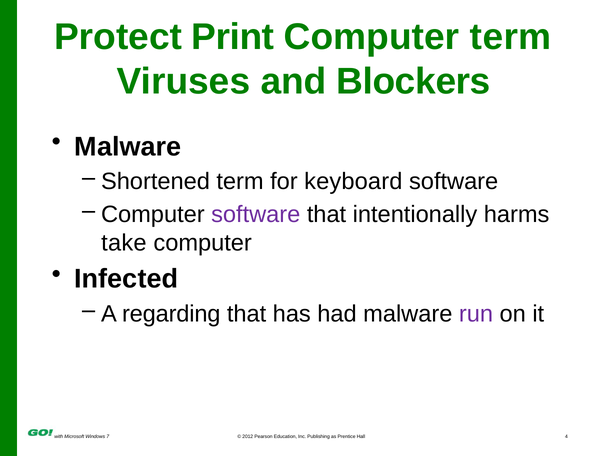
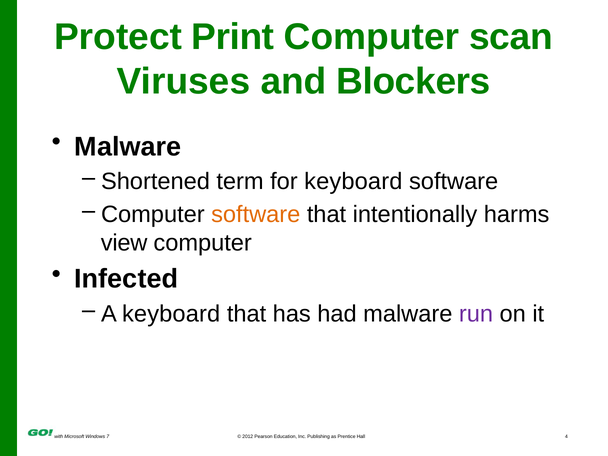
Computer term: term -> scan (511, 37)
software colour: purple -> orange (256, 214)
take: take -> view (124, 243)
A regarding: regarding -> keyboard (171, 314)
